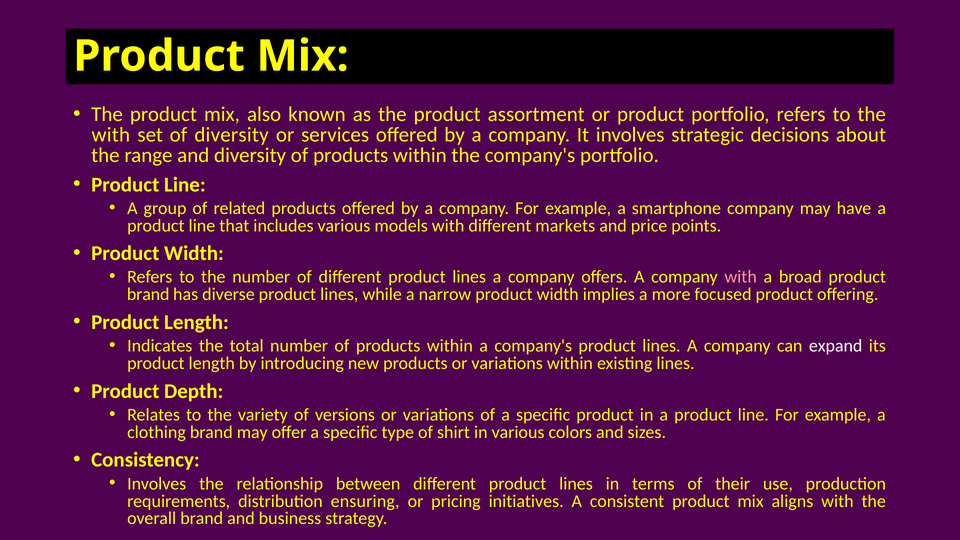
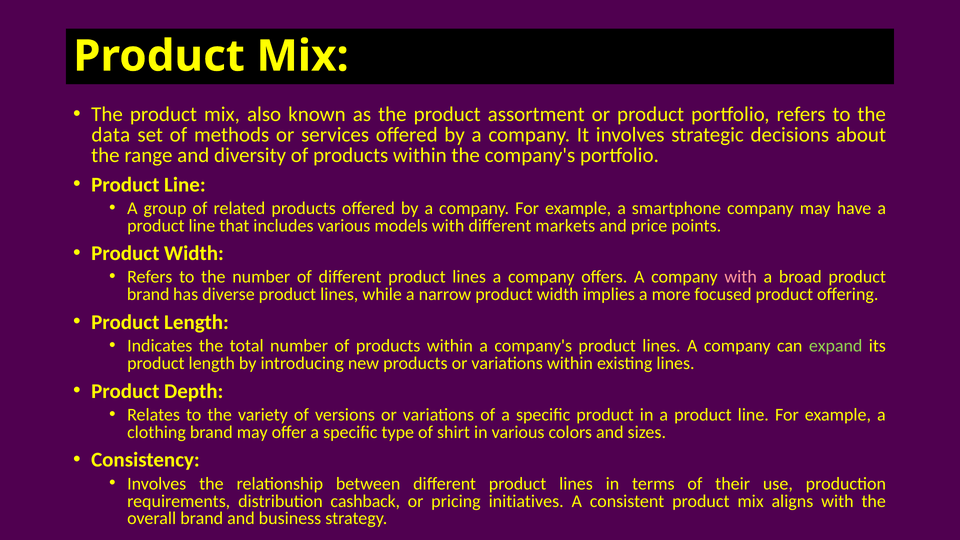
with: with -> data (111, 135)
of diversity: diversity -> methods (232, 135)
expand colour: white -> light green (836, 346)
ensuring: ensuring -> cashback (365, 501)
